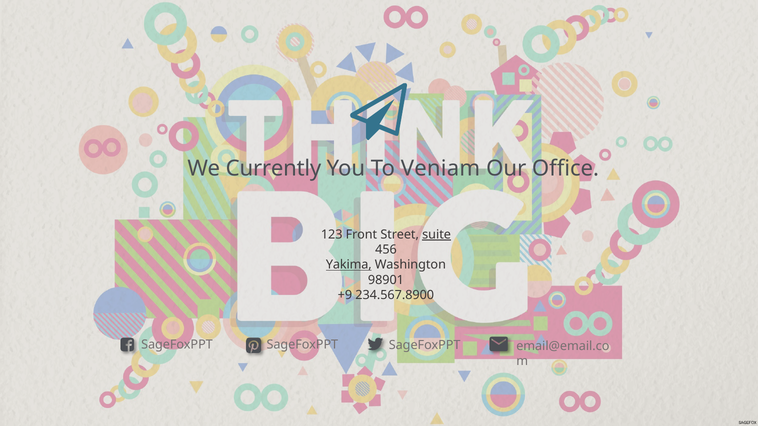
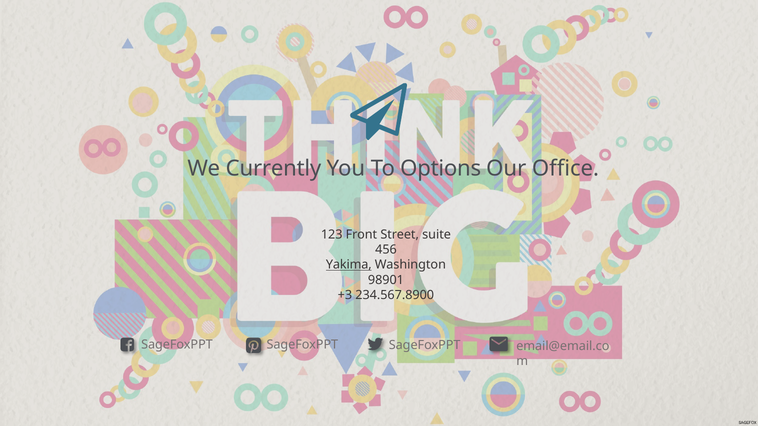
Veniam: Veniam -> Options (441, 168)
suite underline: present -> none (437, 235)
+9: +9 -> +3 (345, 295)
